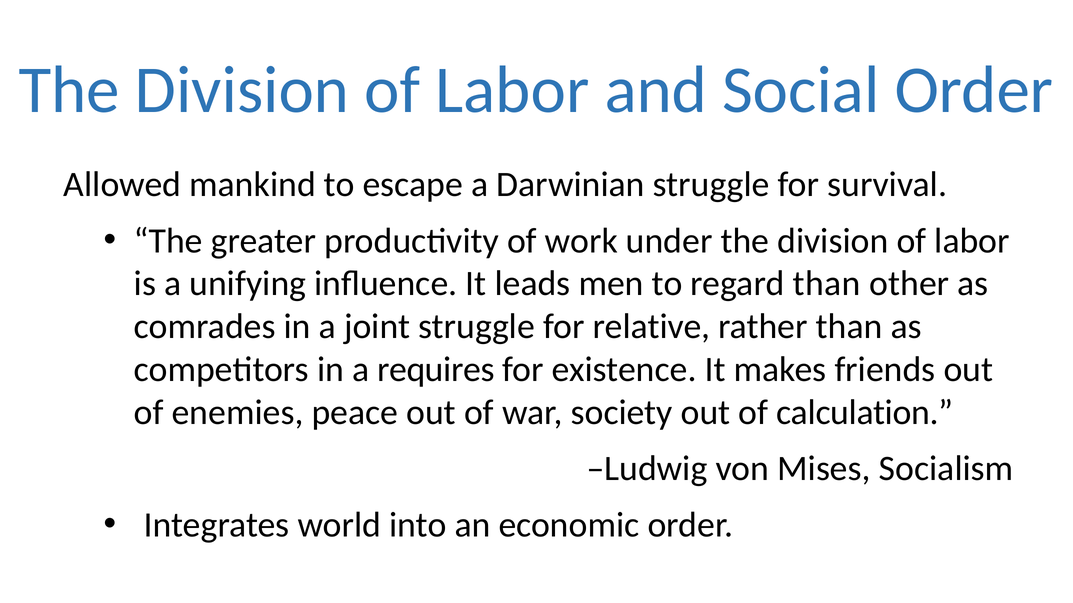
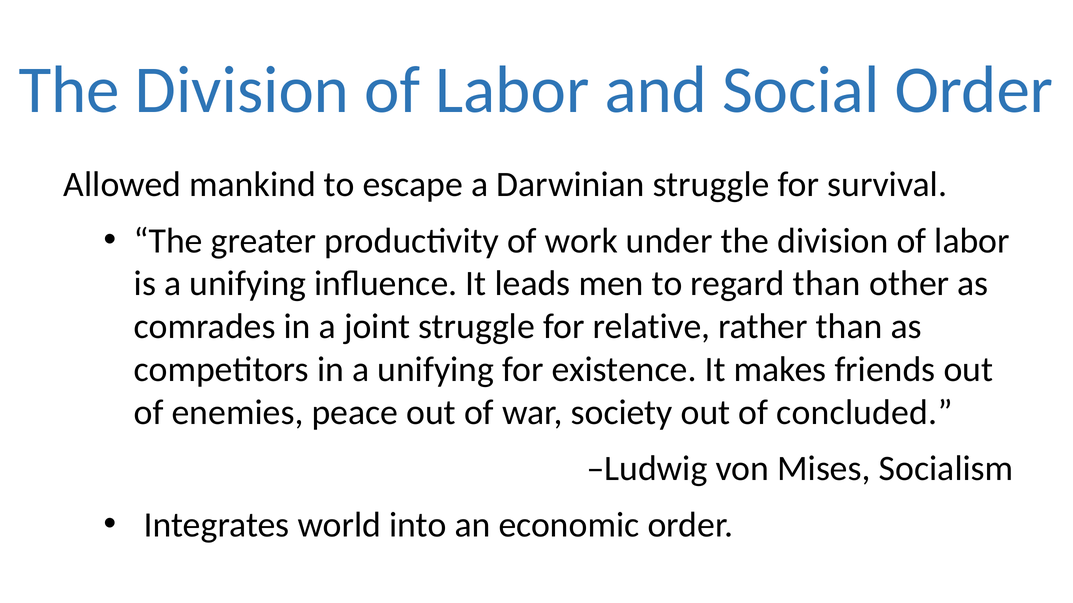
in a requires: requires -> unifying (436, 370)
calculation: calculation -> concluded (864, 413)
